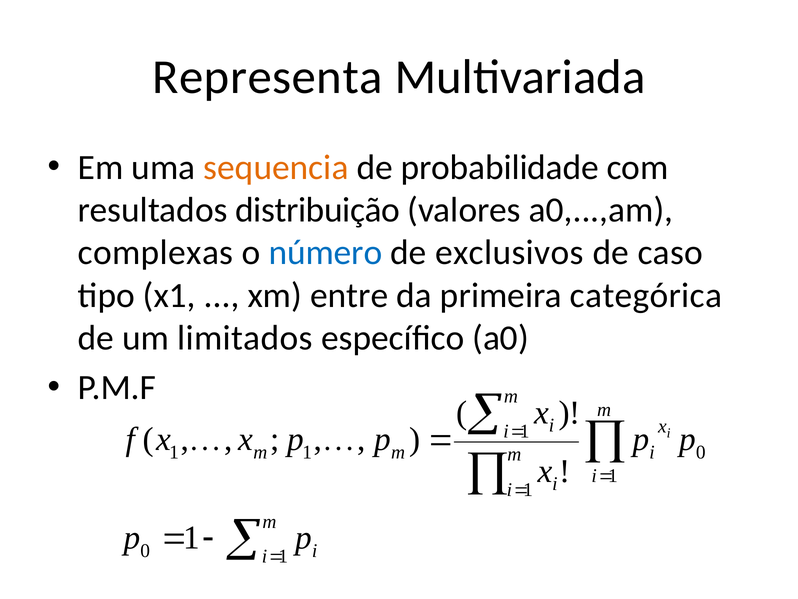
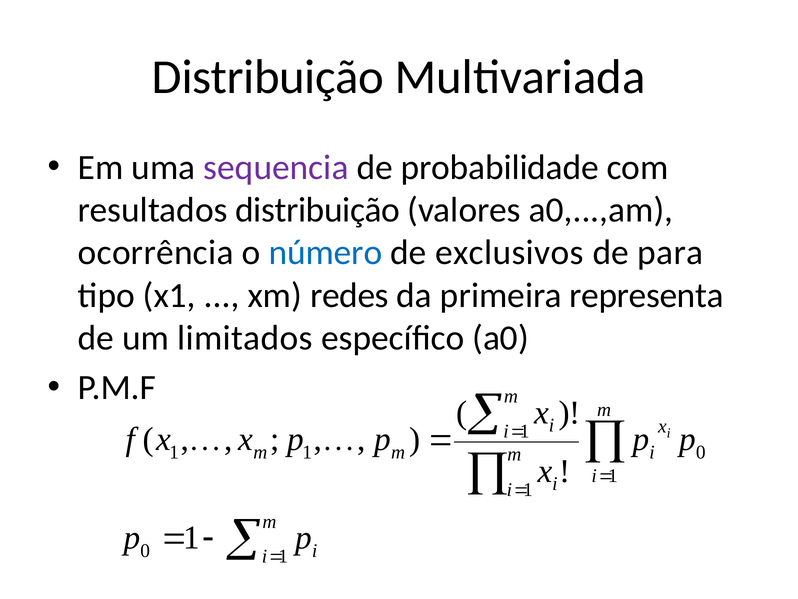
Representa: Representa -> Distribuição (268, 77)
sequencia colour: orange -> purple (276, 167)
complexas: complexas -> ocorrência (156, 253)
caso: caso -> para (670, 253)
entre: entre -> redes (349, 295)
categórica: categórica -> representa (646, 295)
